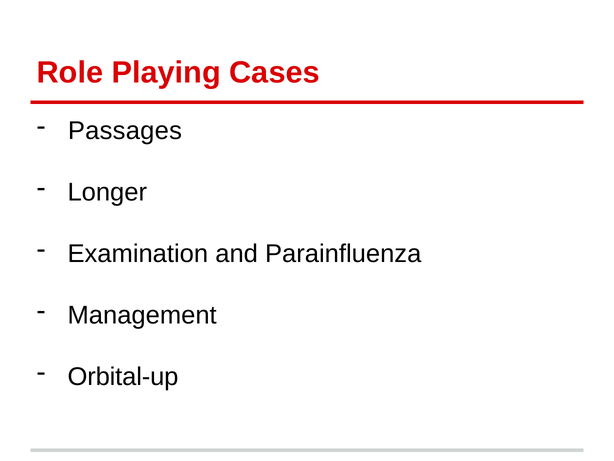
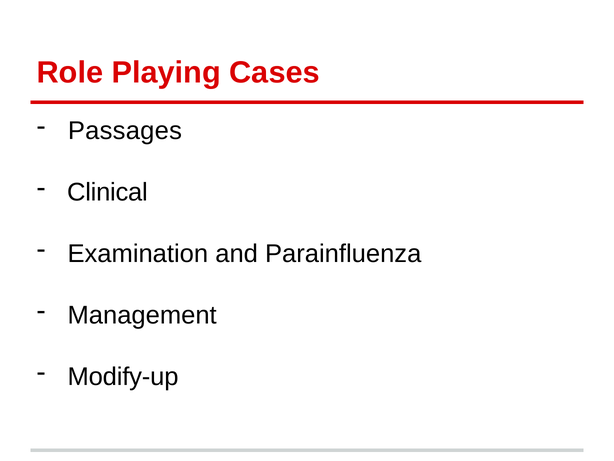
Longer: Longer -> Clinical (107, 192)
Orbital-up: Orbital-up -> Modify-up (123, 376)
